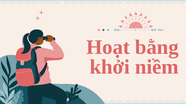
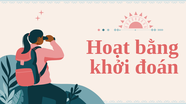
niềm: niềm -> đoán (157, 67)
